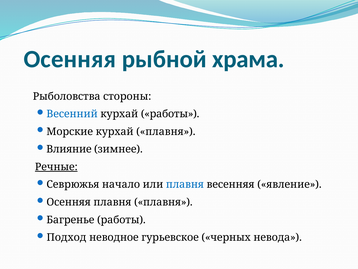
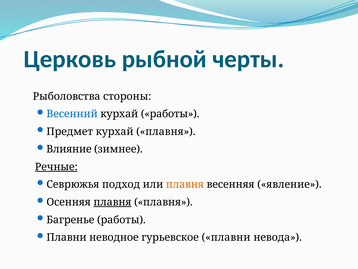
Осенняя: Осенняя -> Церковь (70, 59)
храма: храма -> черты (248, 59)
Морские: Морские -> Предмет (70, 131)
начало: начало -> подход (121, 184)
плавня colour: blue -> orange (185, 184)
плавня underline: none -> present (112, 202)
Подход: Подход -> Плавни (67, 237)
гурьевское черных: черных -> плавни (226, 237)
